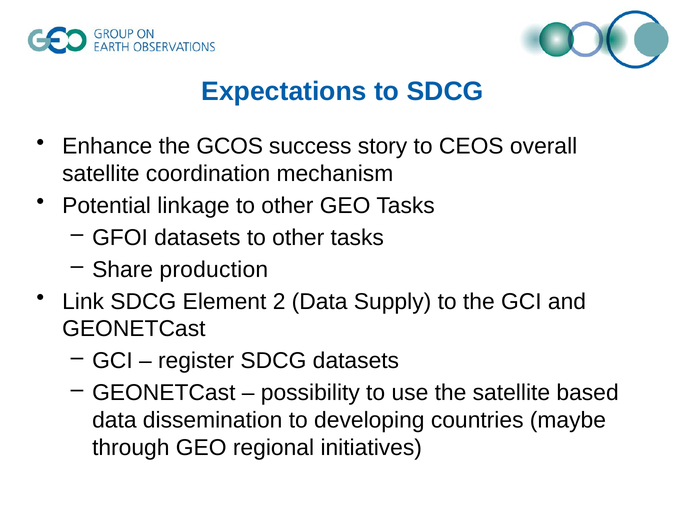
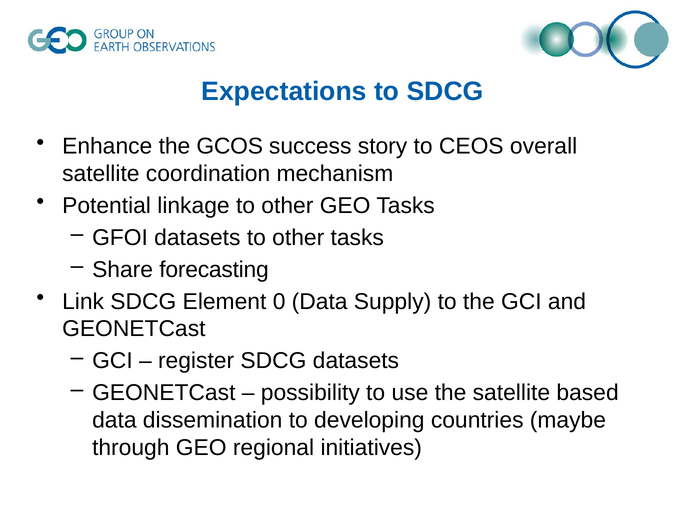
production: production -> forecasting (214, 269)
2: 2 -> 0 (279, 301)
